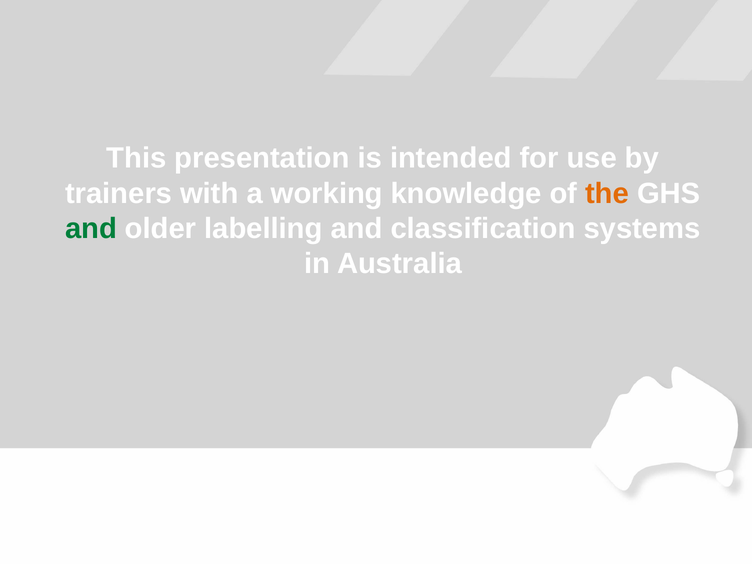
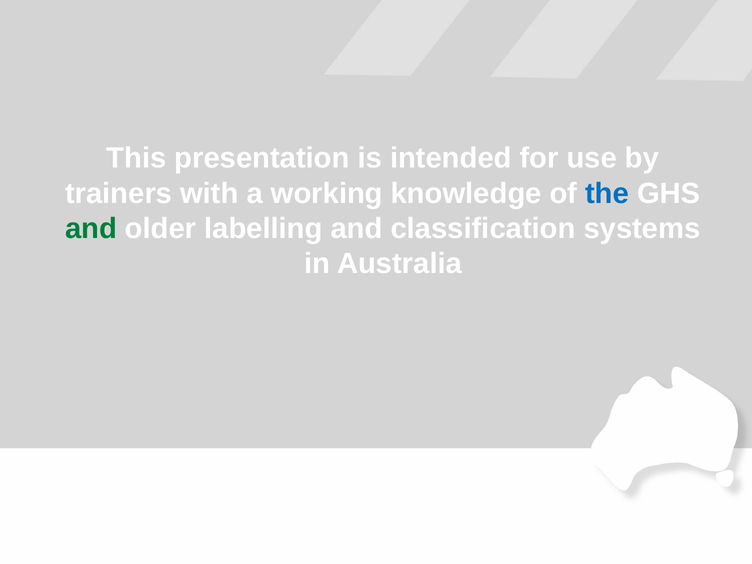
the colour: orange -> blue (607, 193)
